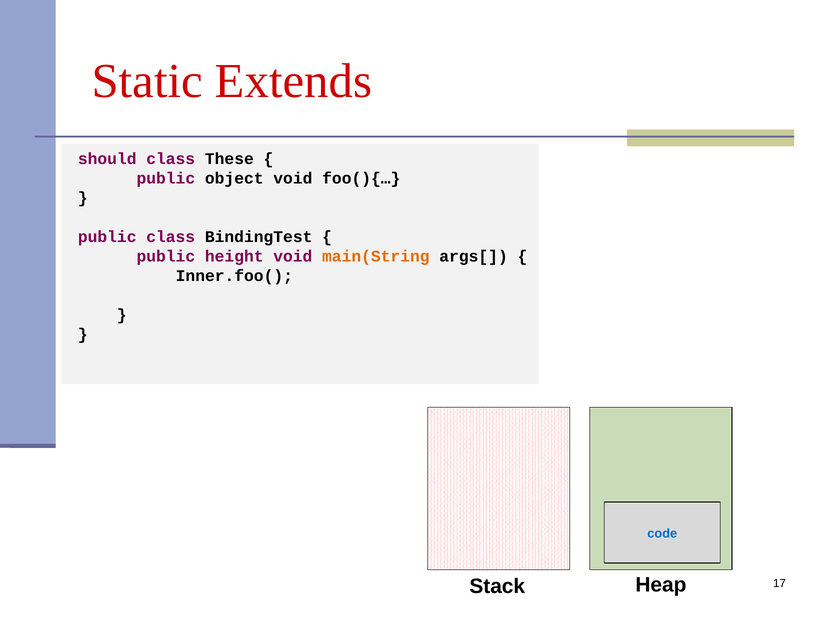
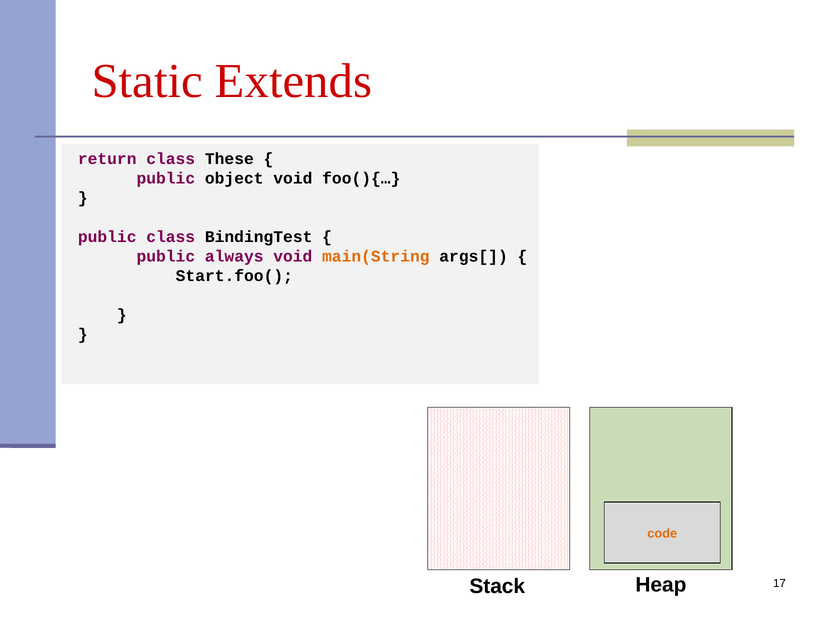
should: should -> return (107, 159)
height: height -> always (234, 256)
Inner.foo(: Inner.foo( -> Start.foo( (234, 276)
code colour: blue -> orange (662, 533)
